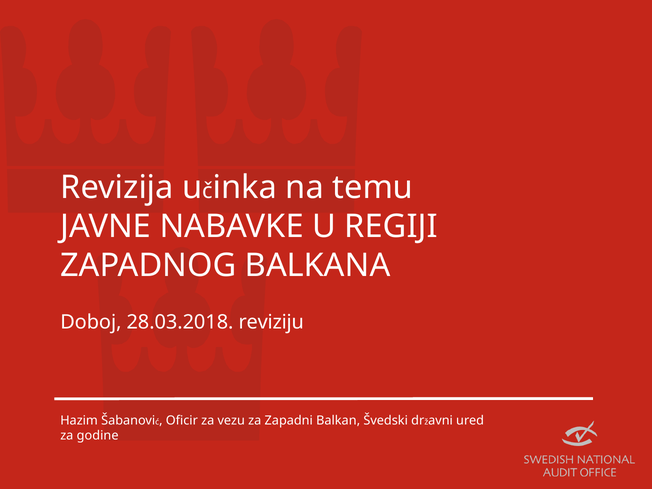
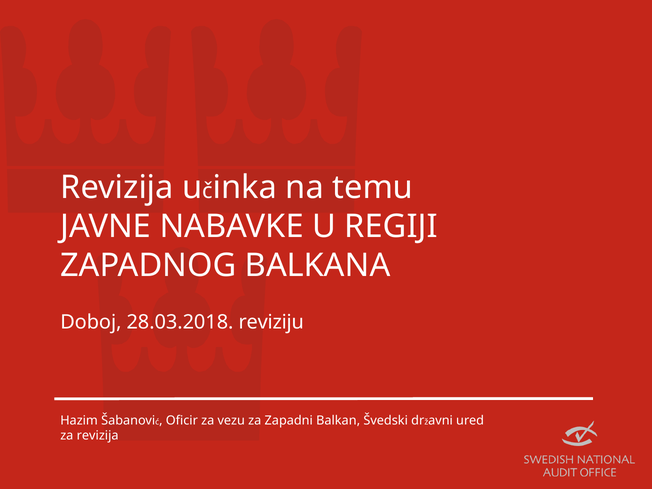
za godine: godine -> revizija (98, 436)
